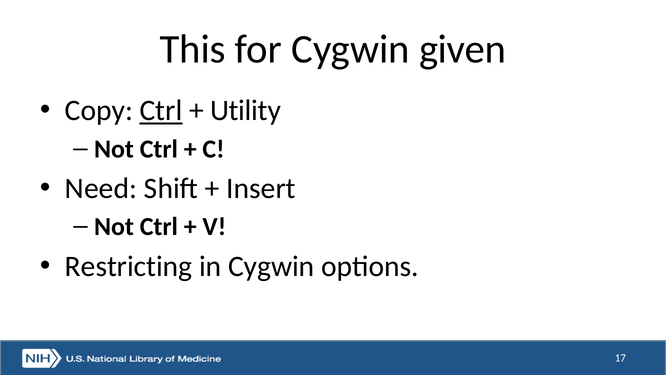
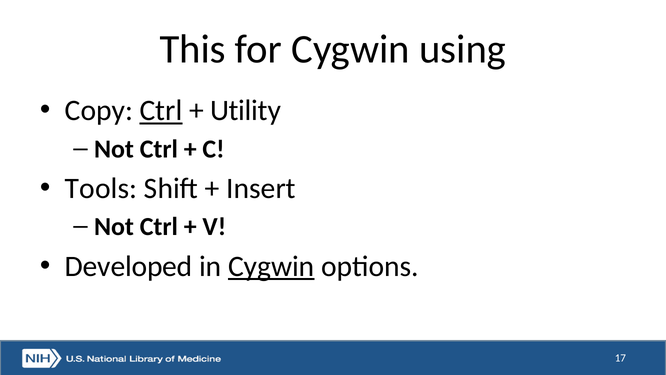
given: given -> using (463, 49)
Need: Need -> Tools (101, 188)
Restricting: Restricting -> Developed (129, 266)
Cygwin underline: none -> present (271, 266)
